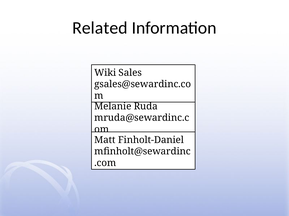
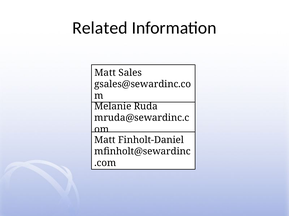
Wiki: Wiki -> Matt (105, 73)
